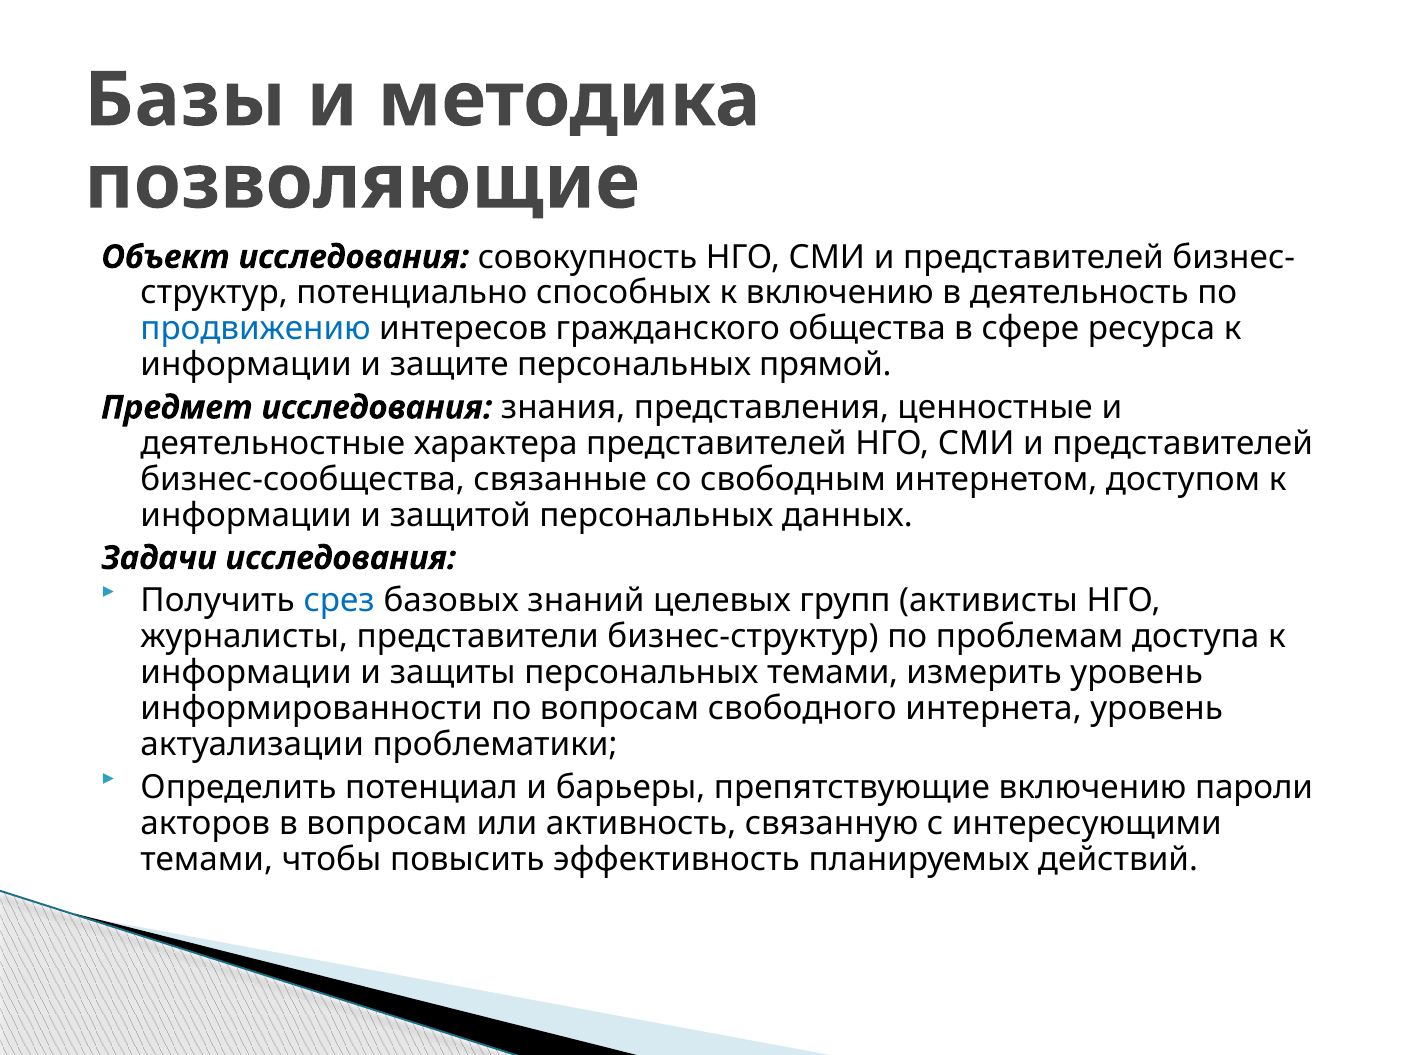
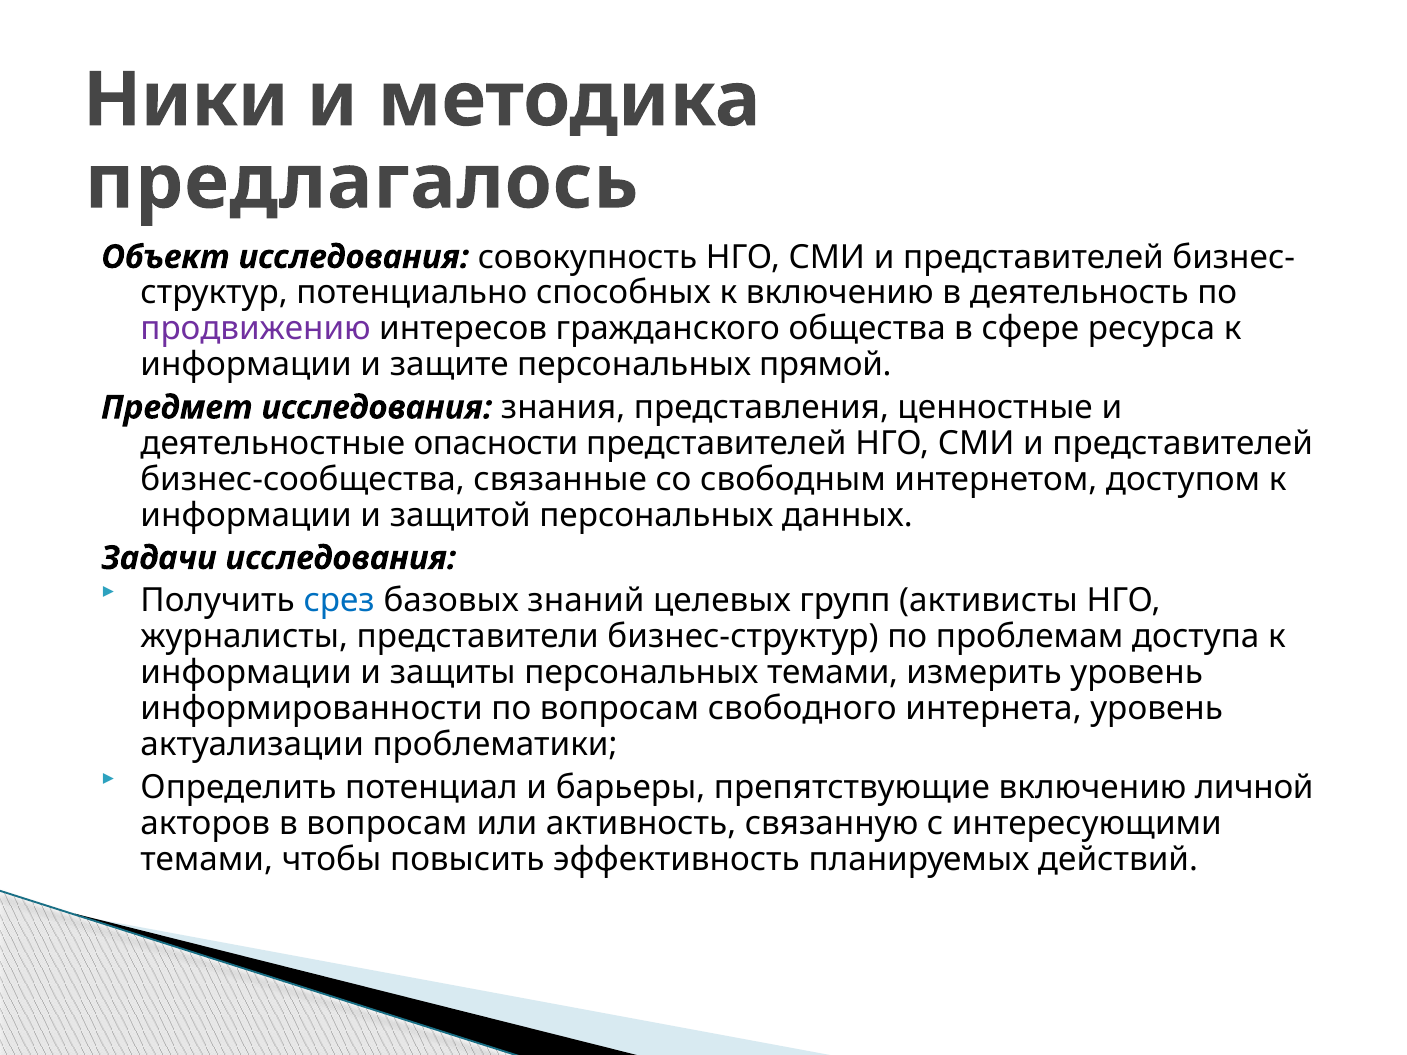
Базы: Базы -> Ники (186, 100)
позволяющие: позволяющие -> предлагалось (362, 183)
продвижению colour: blue -> purple (256, 329)
характера: характера -> опасности (496, 444)
пароли: пароли -> личной (1254, 788)
